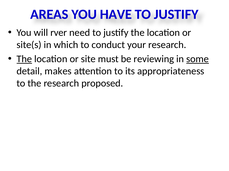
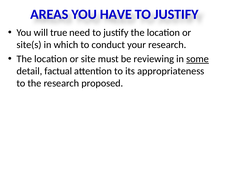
rver: rver -> true (59, 33)
The underline: present -> none (24, 59)
makes: makes -> factual (58, 71)
